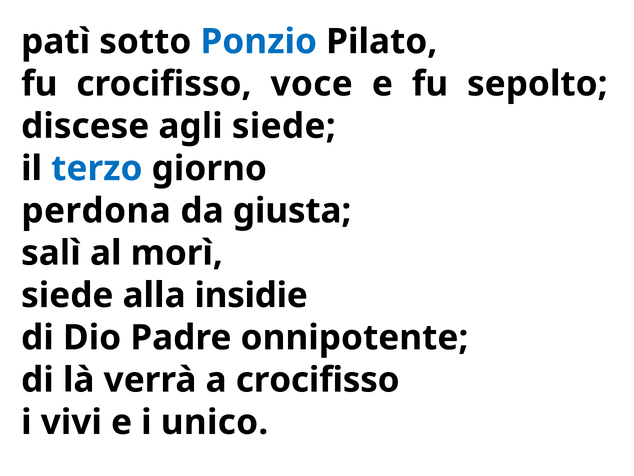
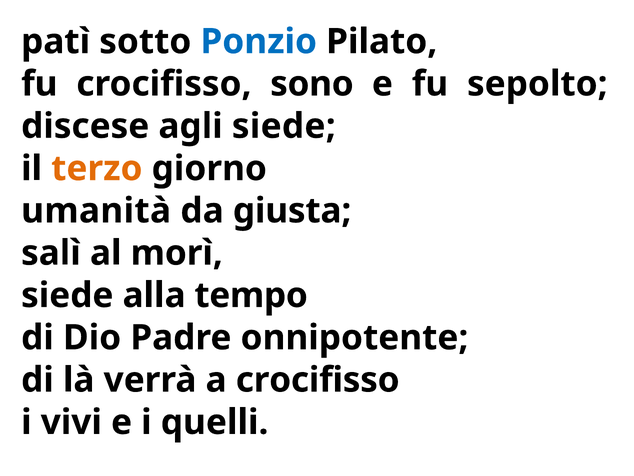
voce: voce -> sono (312, 84)
terzo colour: blue -> orange (97, 168)
perdona: perdona -> umanità (96, 211)
insidie: insidie -> tempo (251, 295)
unico: unico -> quelli (215, 422)
